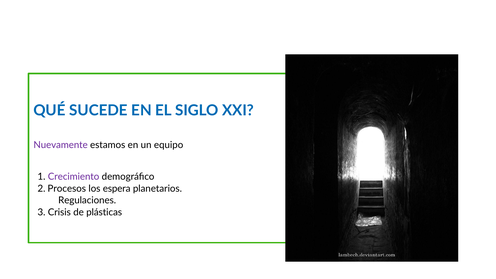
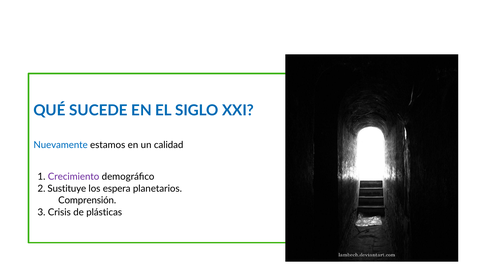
Nuevamente colour: purple -> blue (61, 145)
equipo: equipo -> calidad (169, 145)
Procesos: Procesos -> Sustituye (67, 189)
Regulaciones: Regulaciones -> Comprensión (87, 200)
